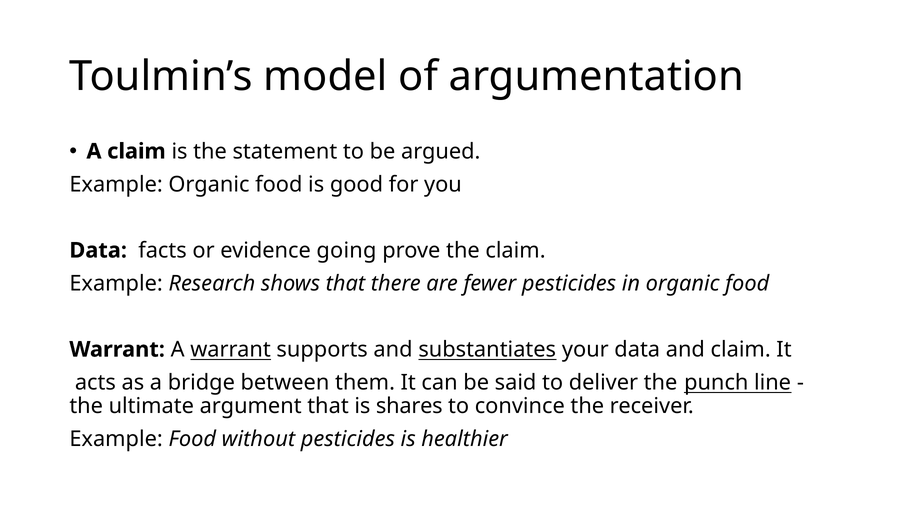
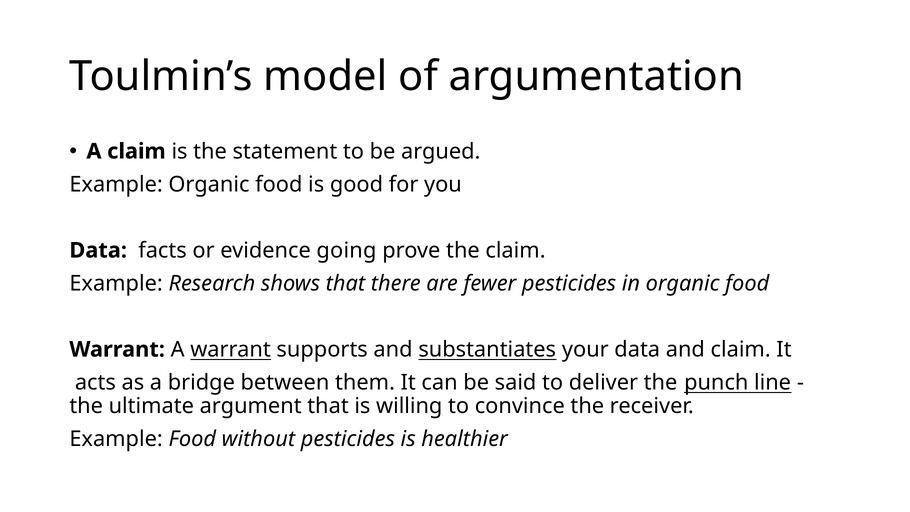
shares: shares -> willing (409, 406)
